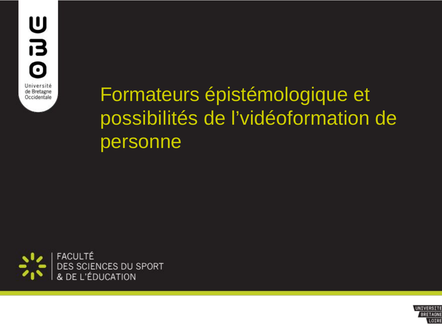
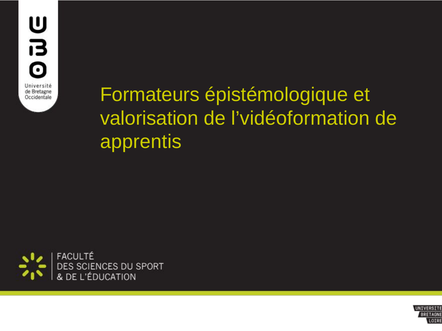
possibilités: possibilités -> valorisation (149, 118)
personne: personne -> apprentis (141, 142)
